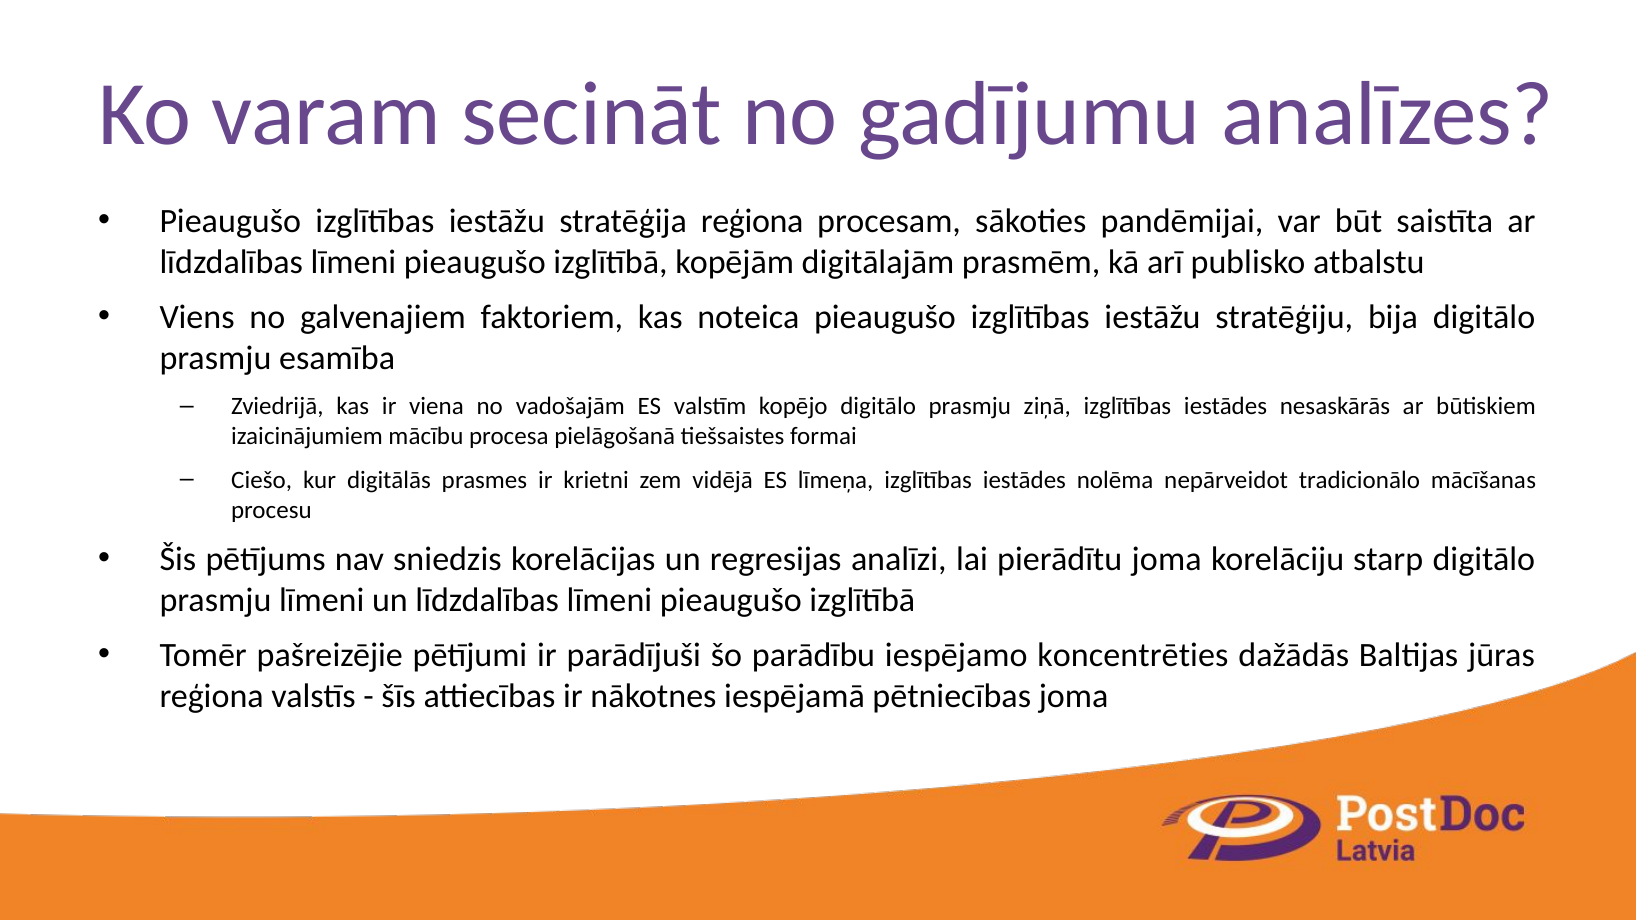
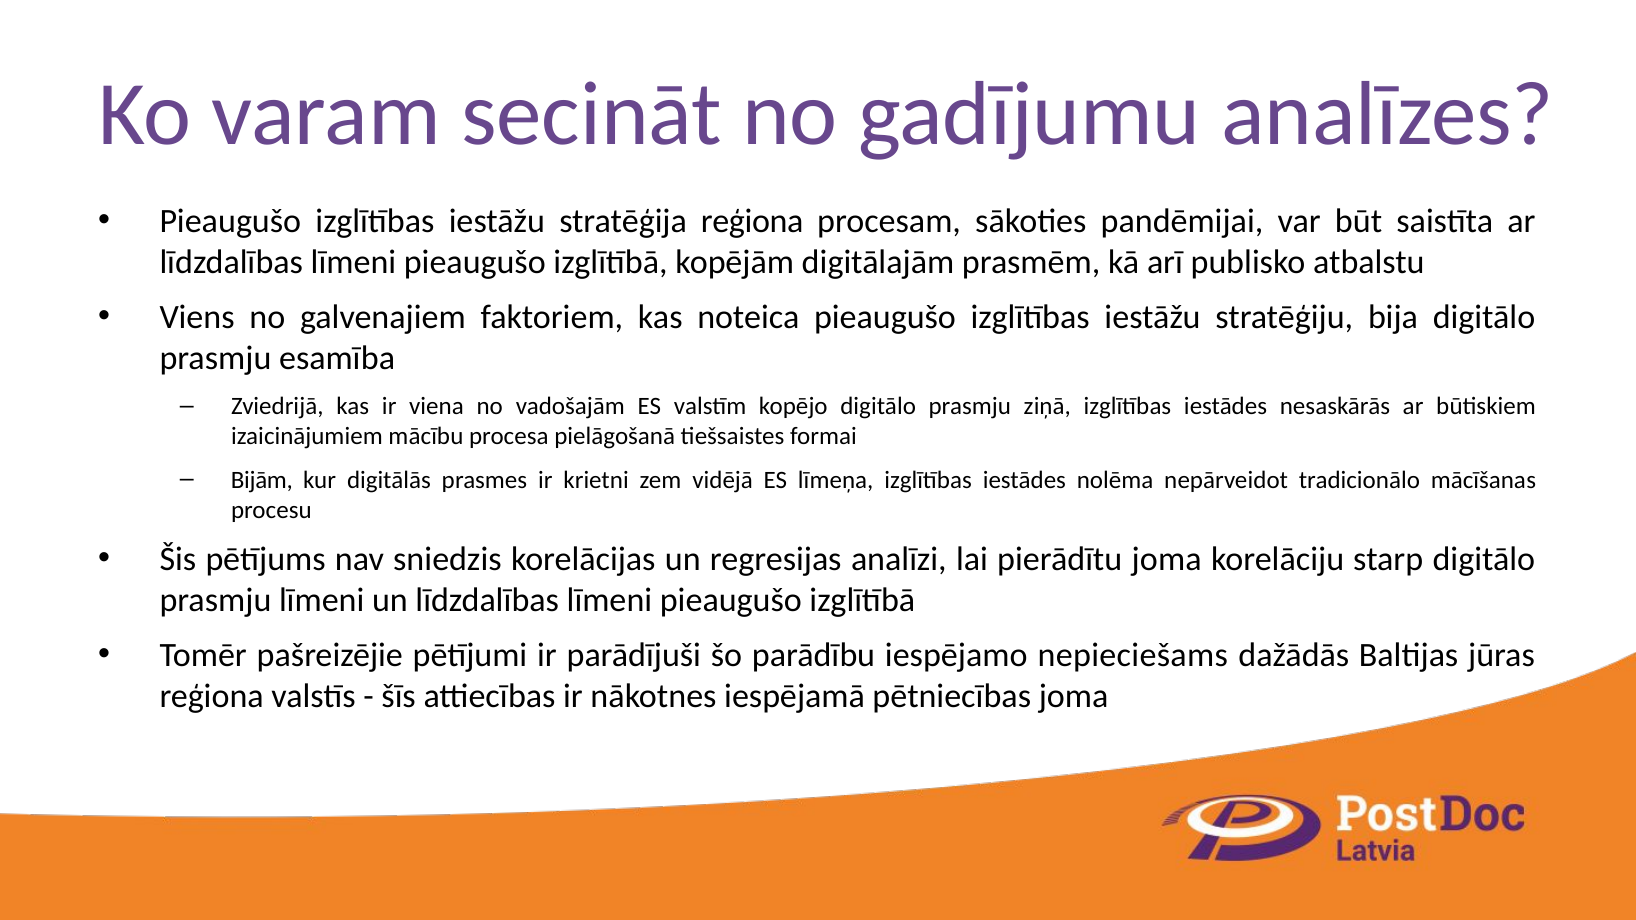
Ciešo: Ciešo -> Bijām (262, 480)
koncentrēties: koncentrēties -> nepieciešams (1133, 655)
